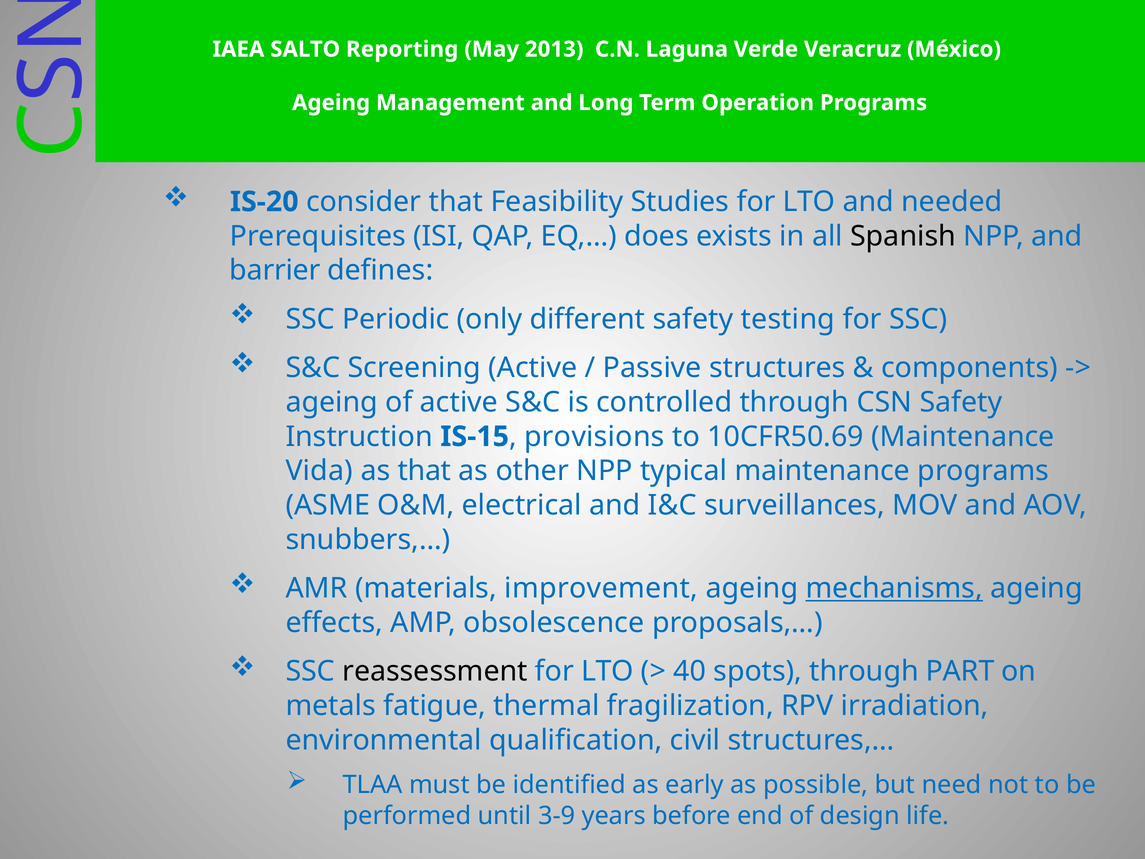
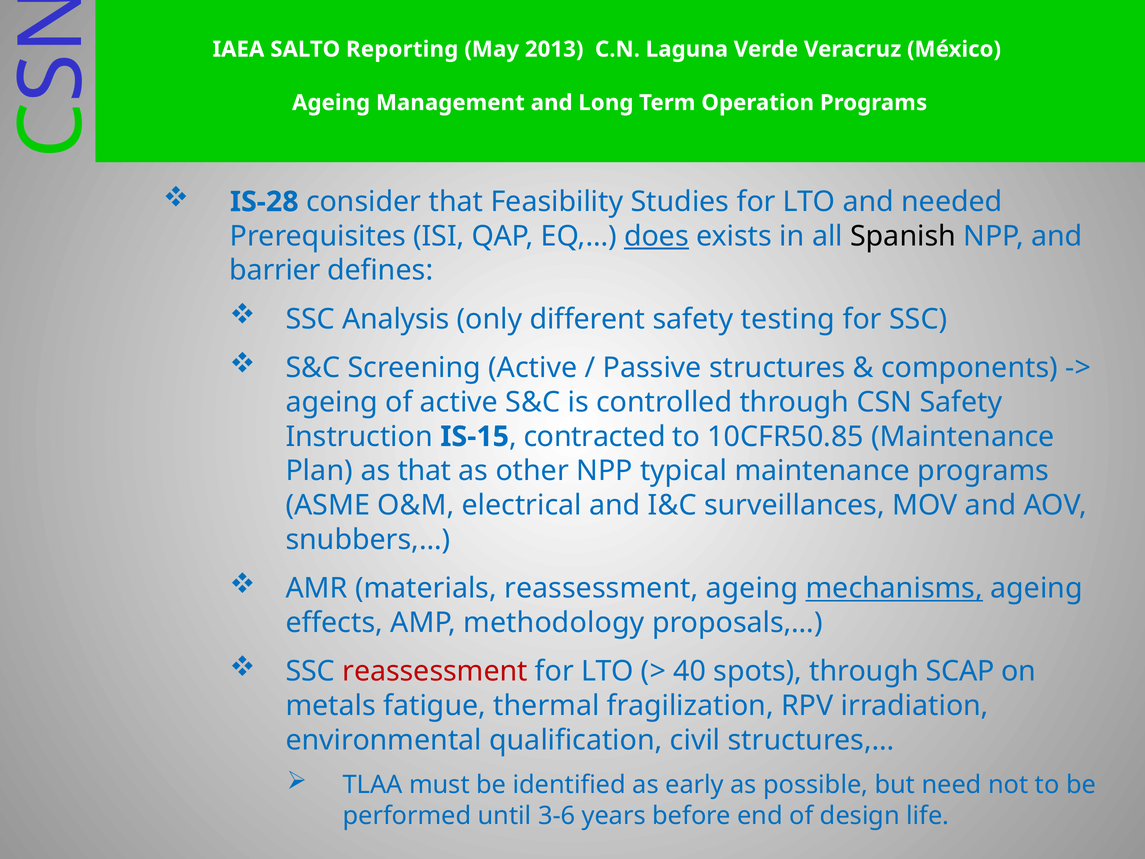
IS-20: IS-20 -> IS-28 (264, 202)
does underline: none -> present (656, 236)
Periodic: Periodic -> Analysis (396, 319)
provisions: provisions -> contracted (595, 436)
10CFR50.69: 10CFR50.69 -> 10CFR50.85 (786, 436)
Vida: Vida -> Plan (319, 471)
materials improvement: improvement -> reassessment (601, 588)
obsolescence: obsolescence -> methodology (554, 623)
reassessment colour: black -> red (435, 671)
PART: PART -> SCAP (960, 671)
3-9: 3-9 -> 3-6 (557, 815)
